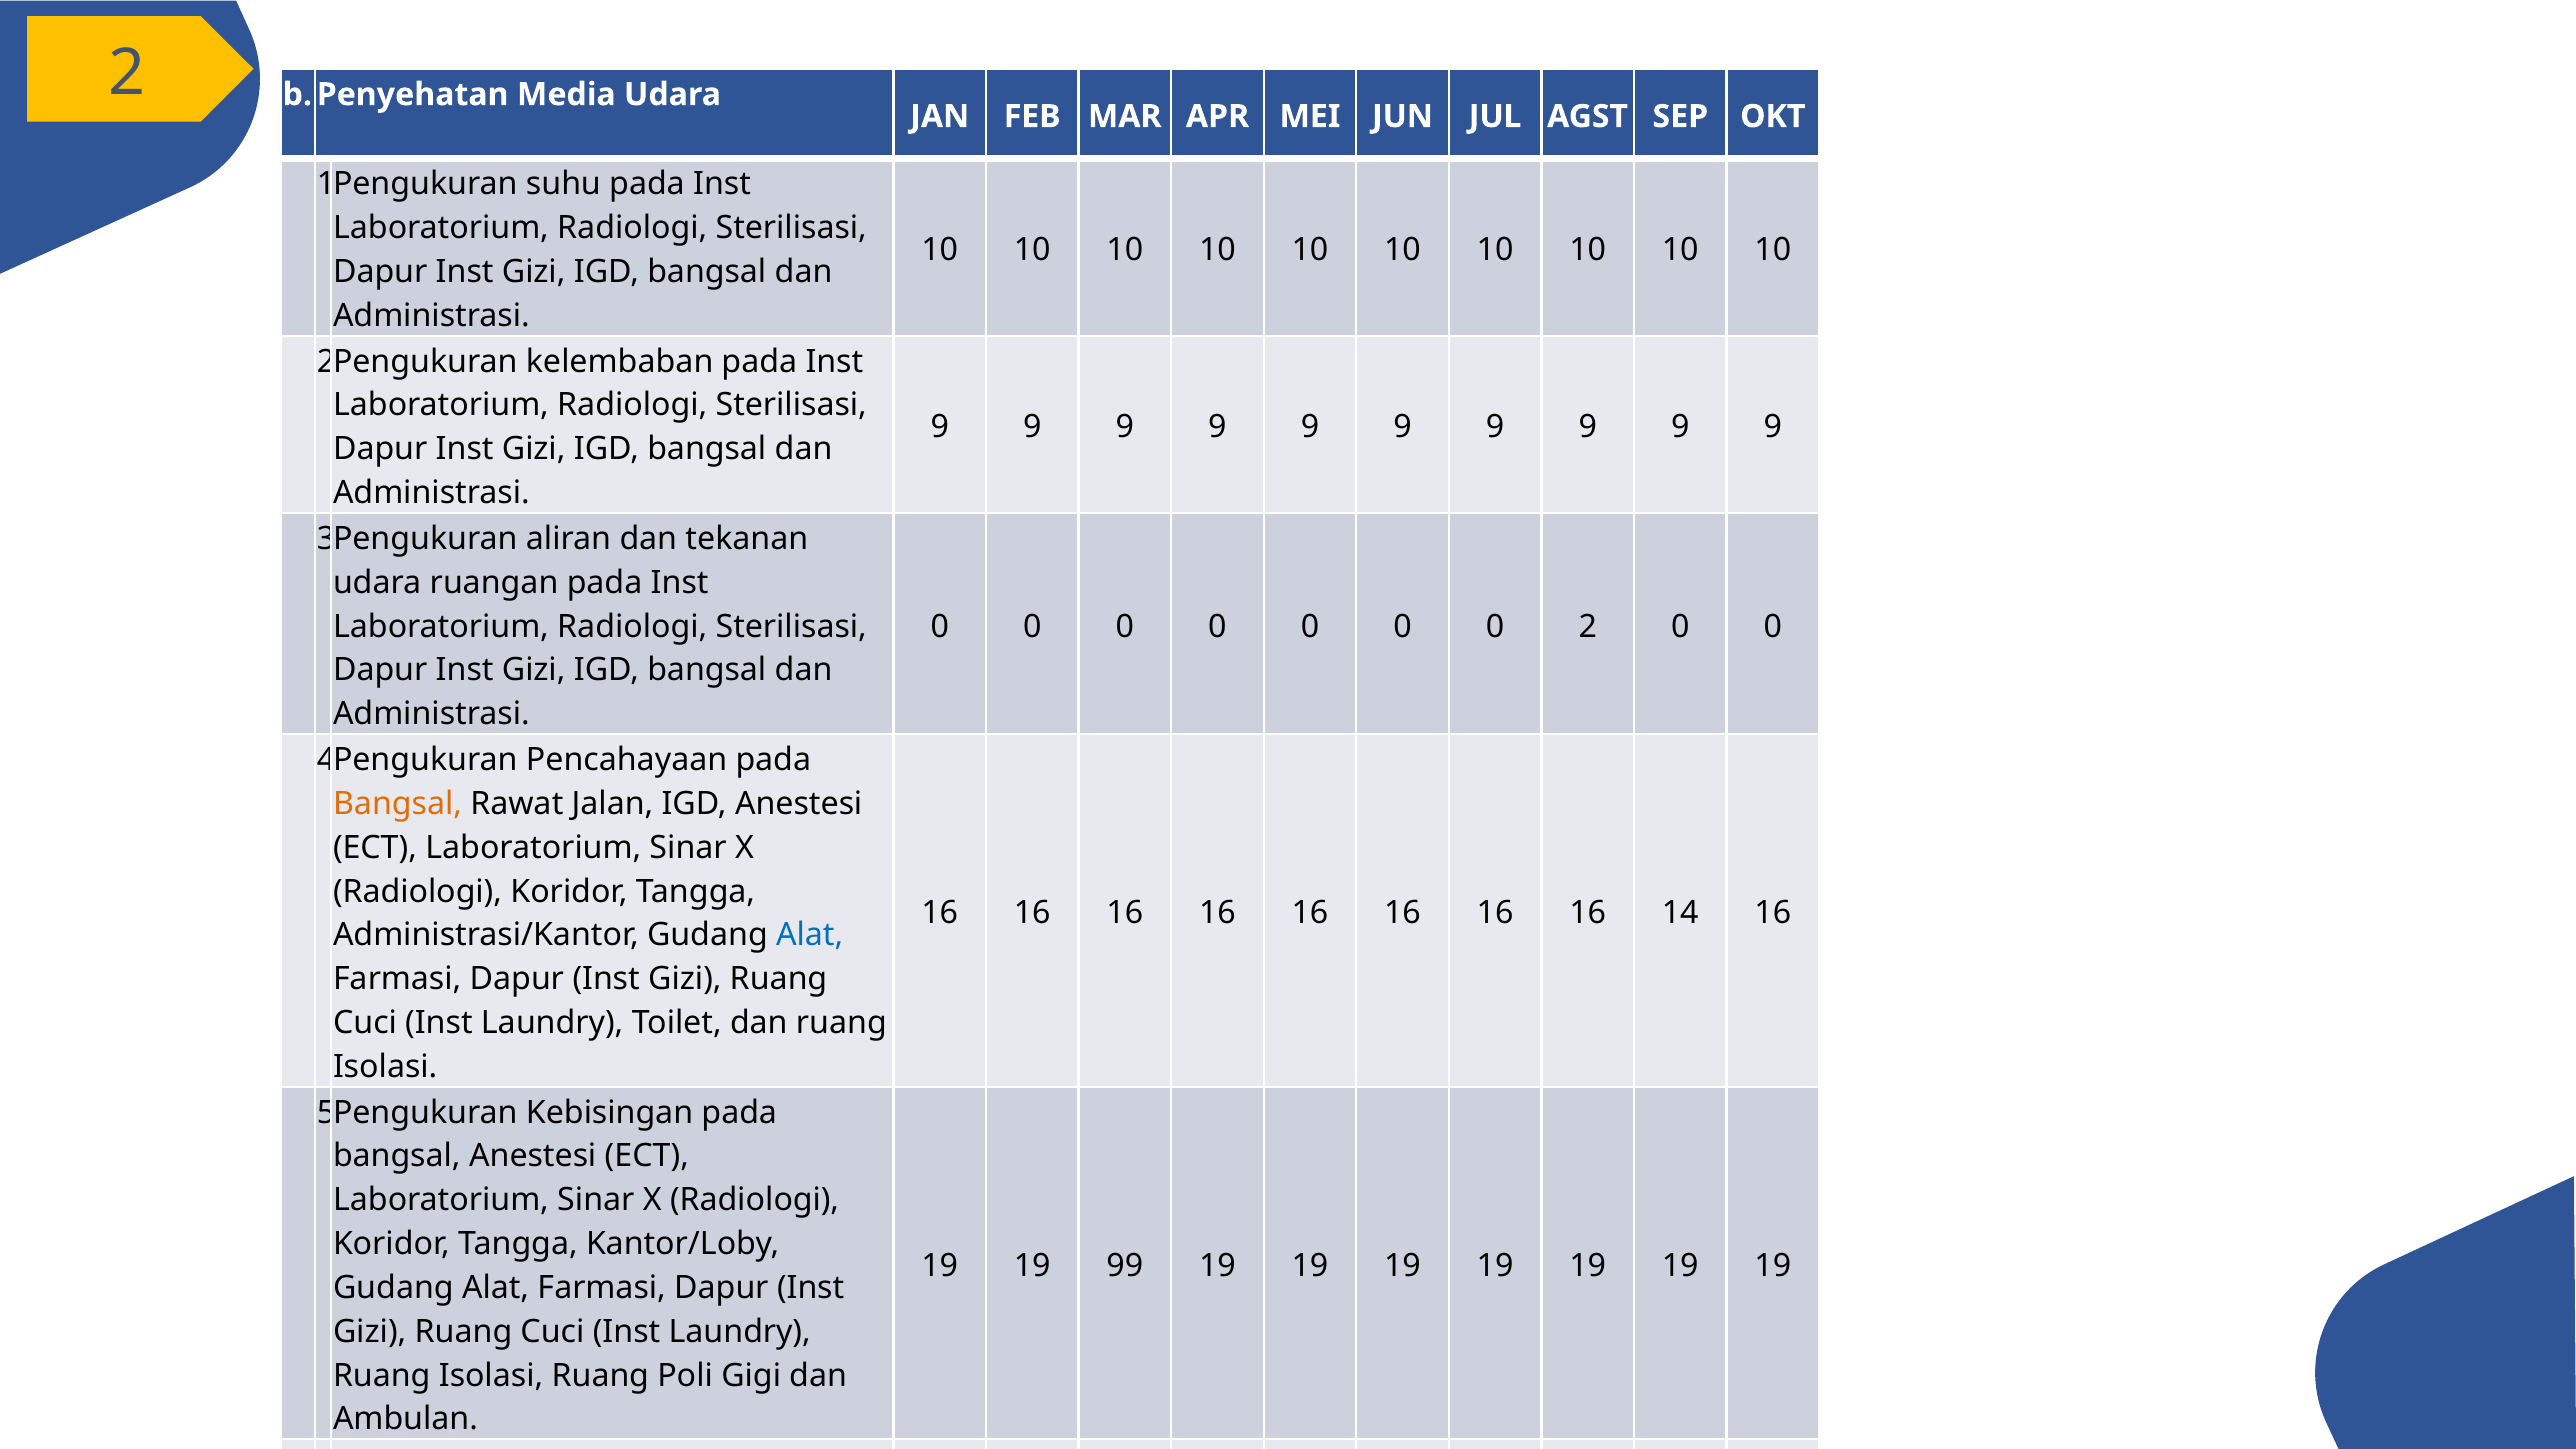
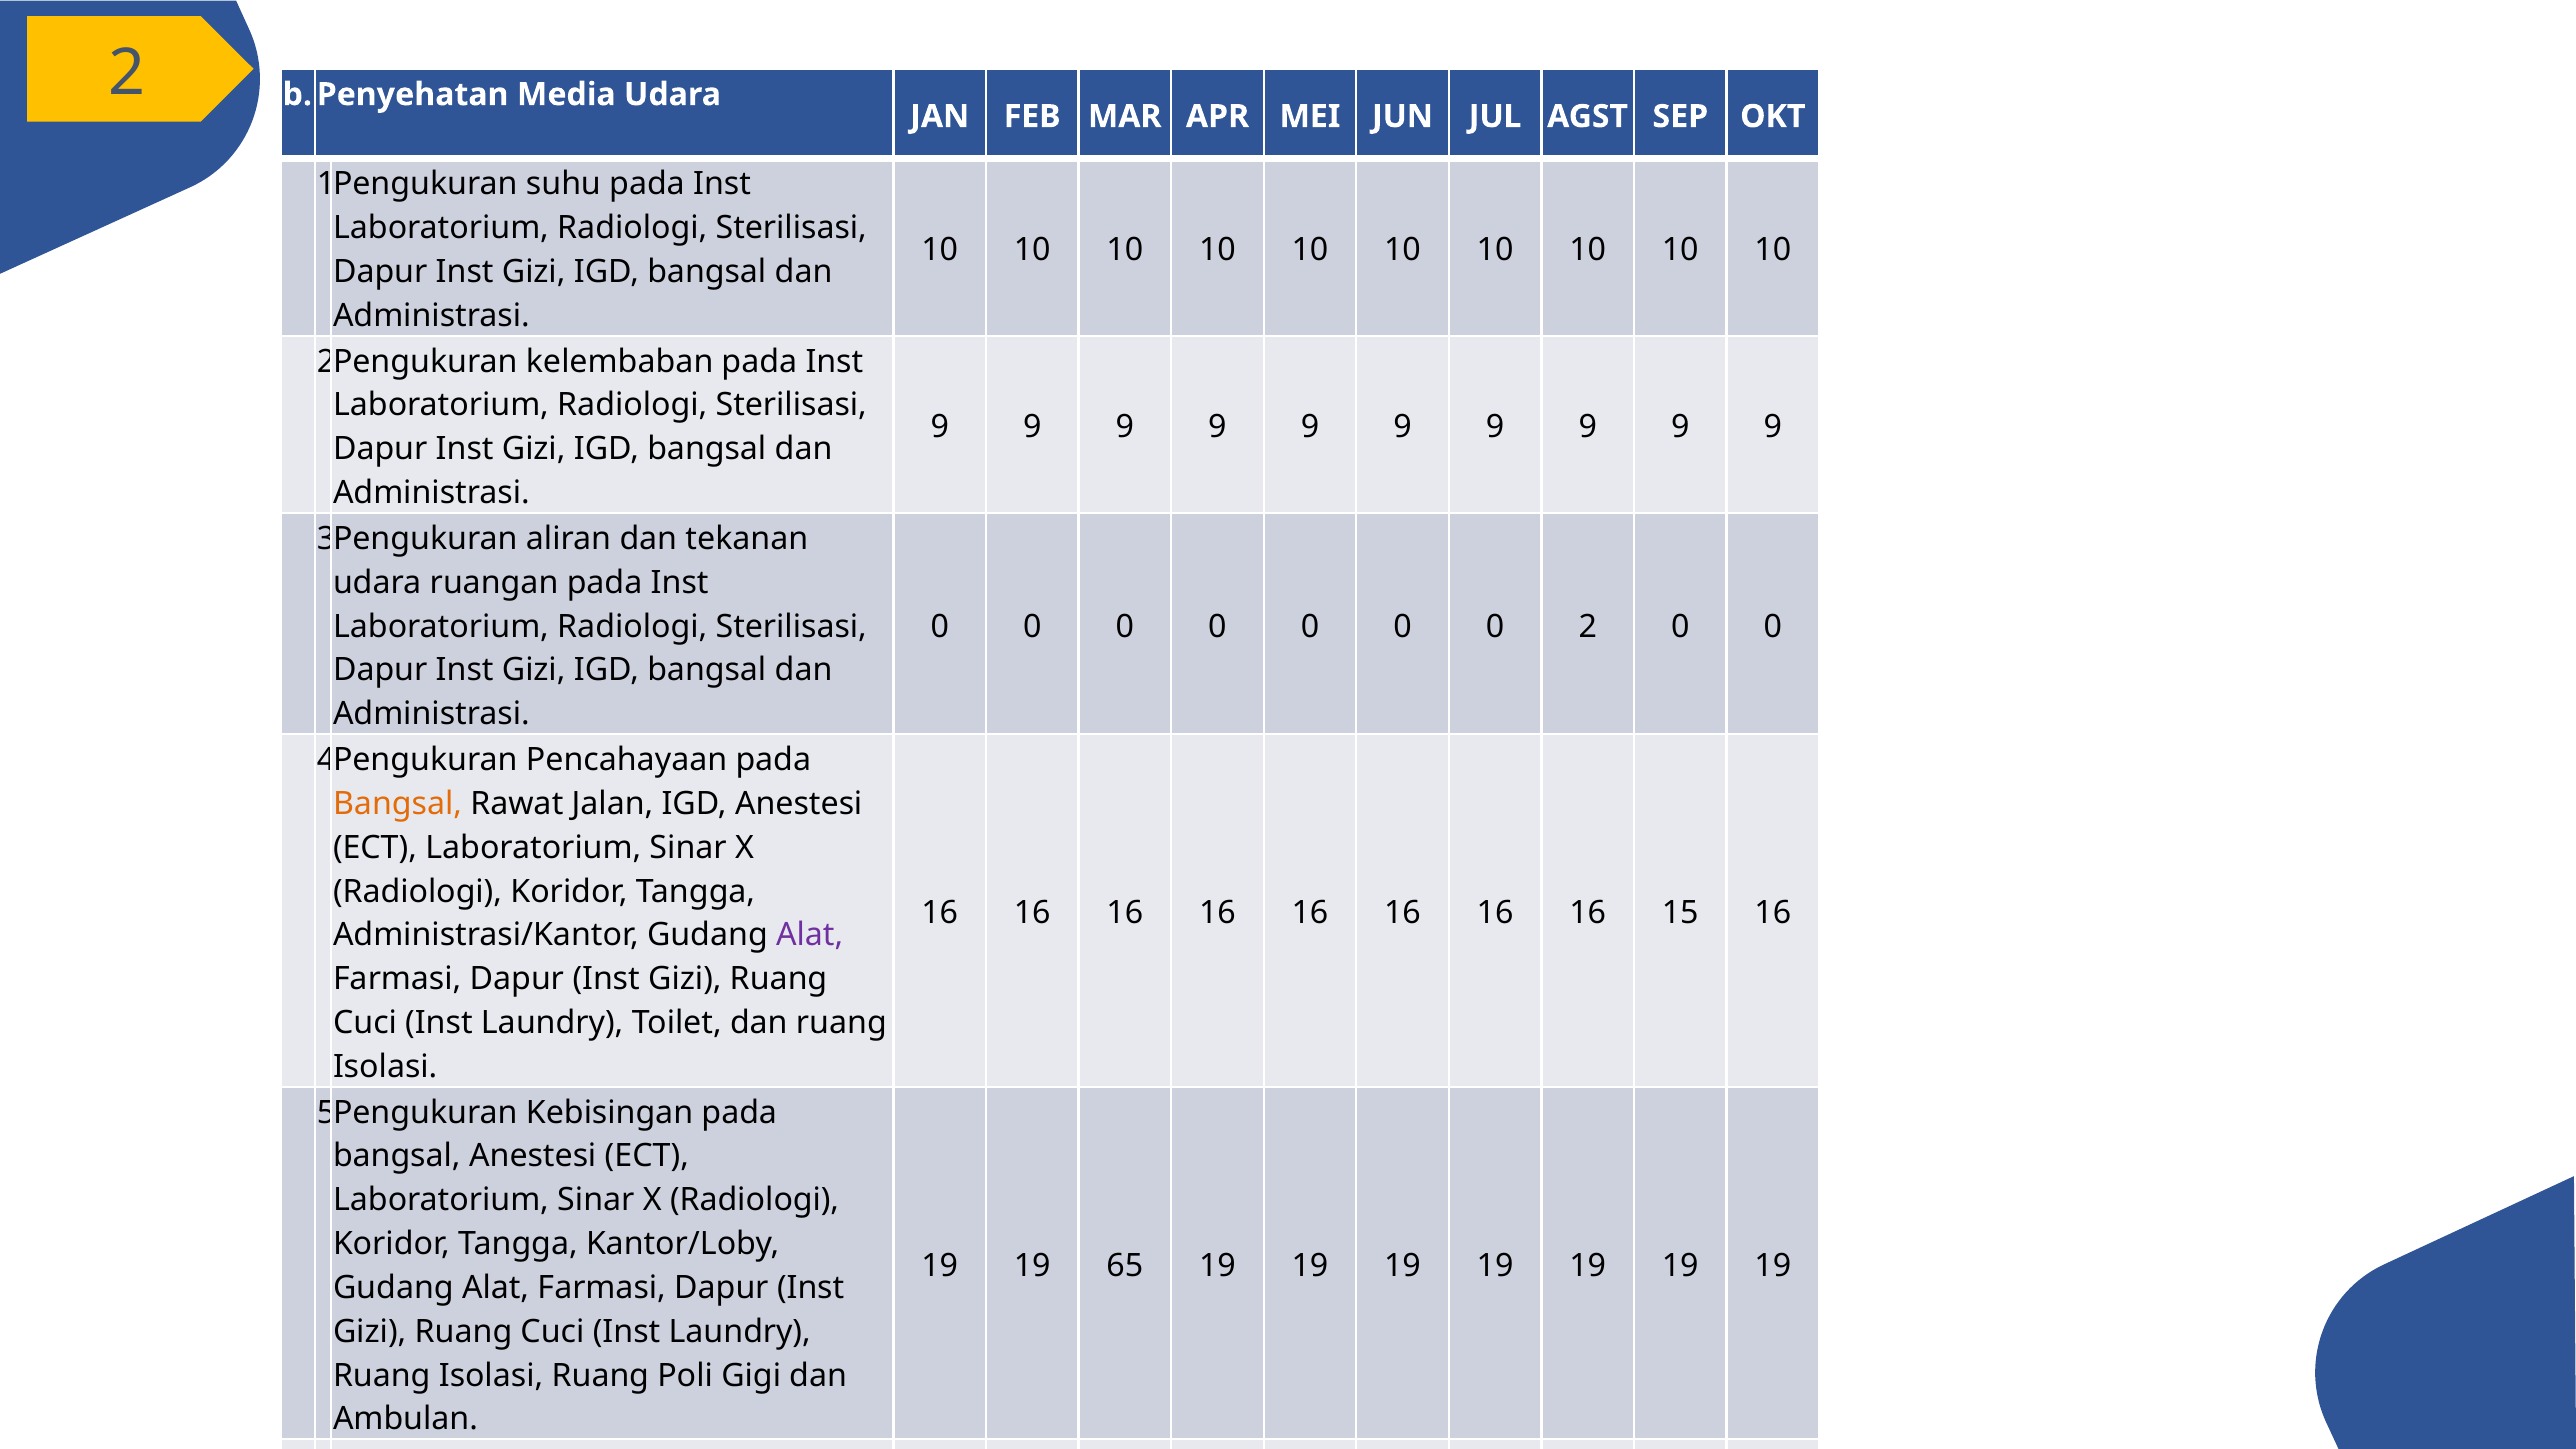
14: 14 -> 15 (1680, 913)
Alat colour: blue -> purple (810, 935)
99: 99 -> 65 (1125, 1266)
